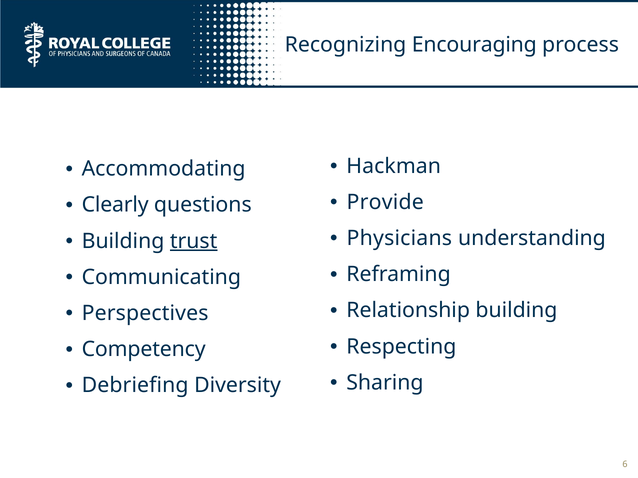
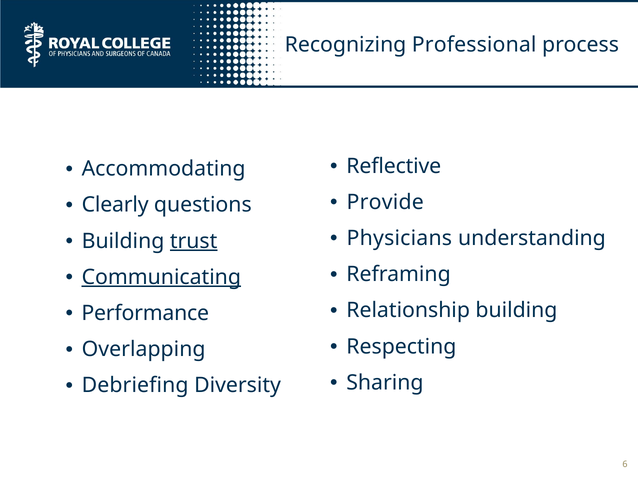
Encouraging: Encouraging -> Professional (474, 45)
Hackman: Hackman -> Reflective (394, 166)
Communicating underline: none -> present (161, 277)
Perspectives: Perspectives -> Performance (145, 314)
Competency: Competency -> Overlapping (144, 350)
